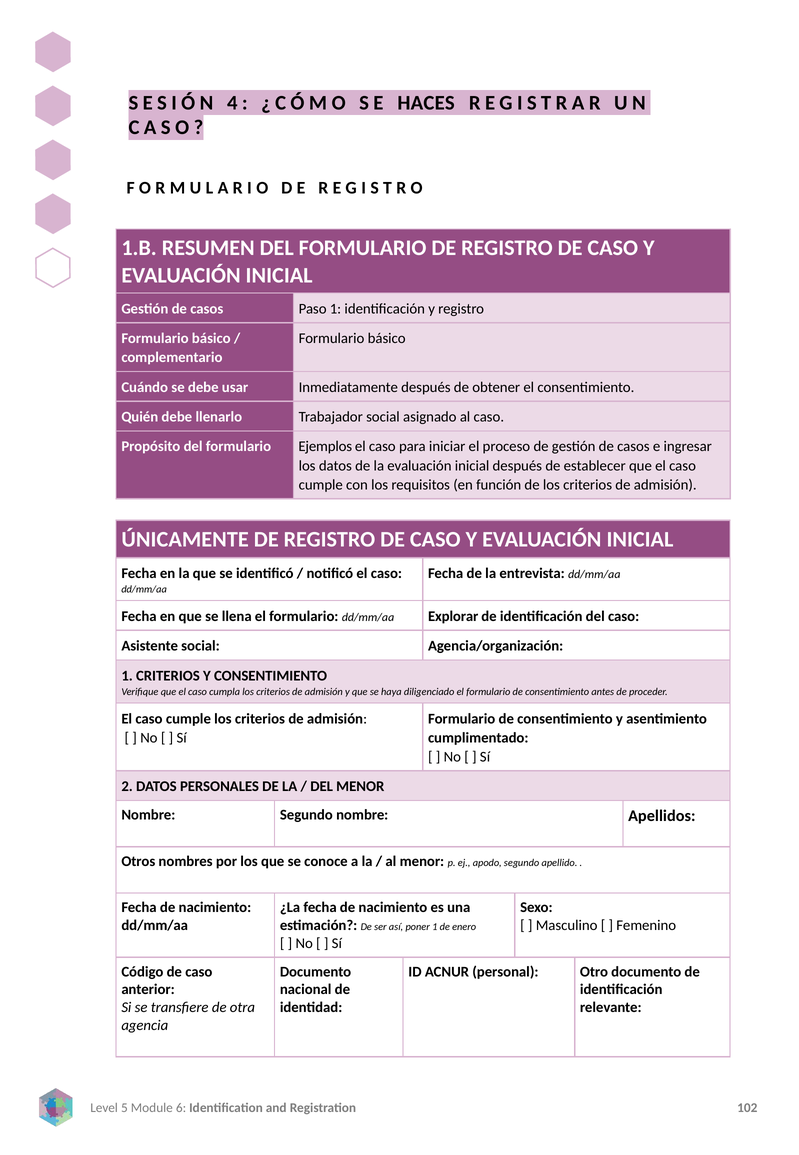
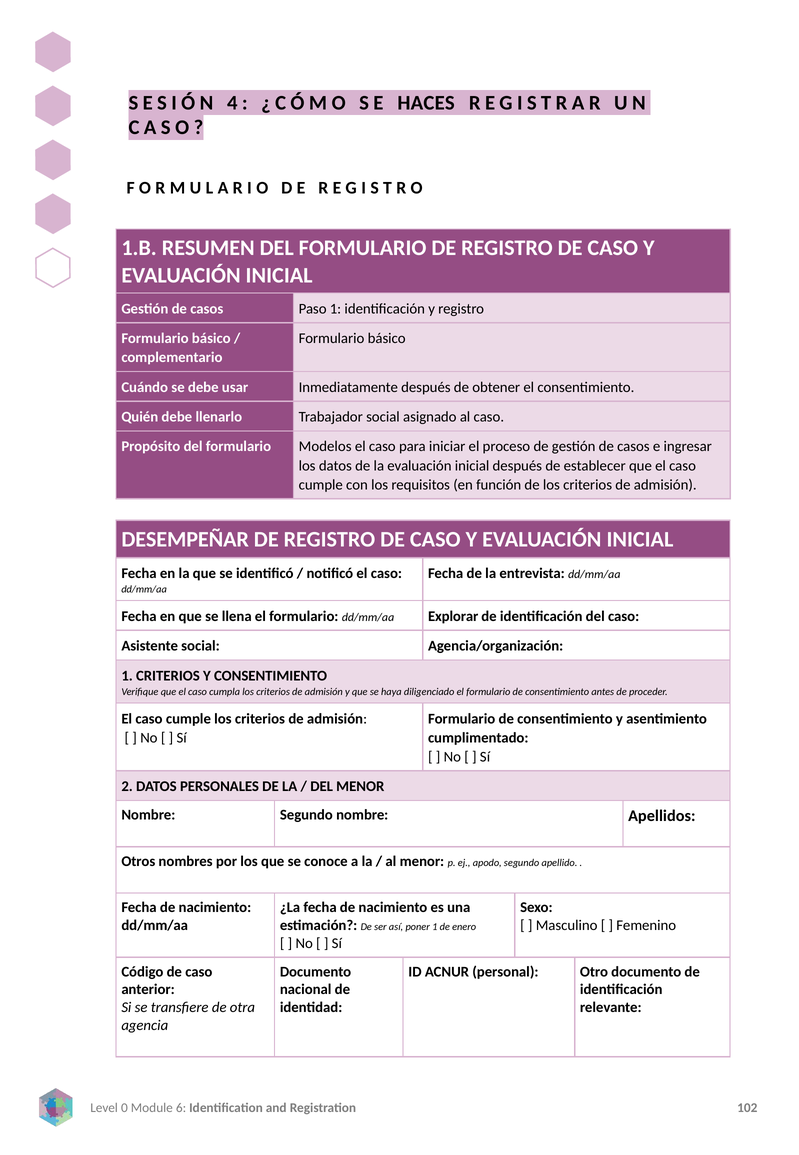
Ejemplos: Ejemplos -> Modelos (325, 446)
ÚNICAMENTE: ÚNICAMENTE -> DESEMPEÑAR (185, 539)
5: 5 -> 0 (124, 1107)
